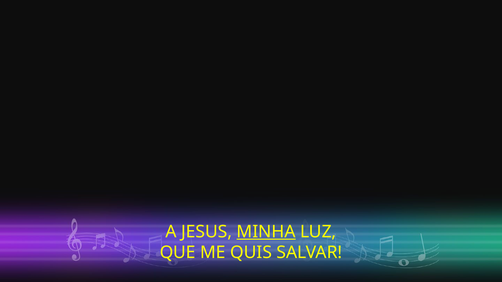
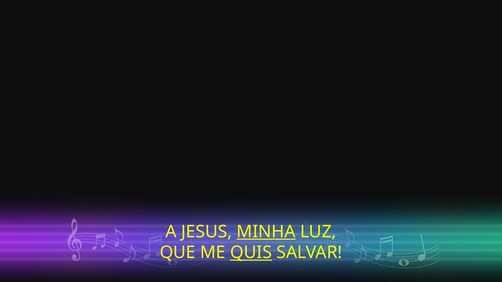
QUIS underline: none -> present (251, 253)
